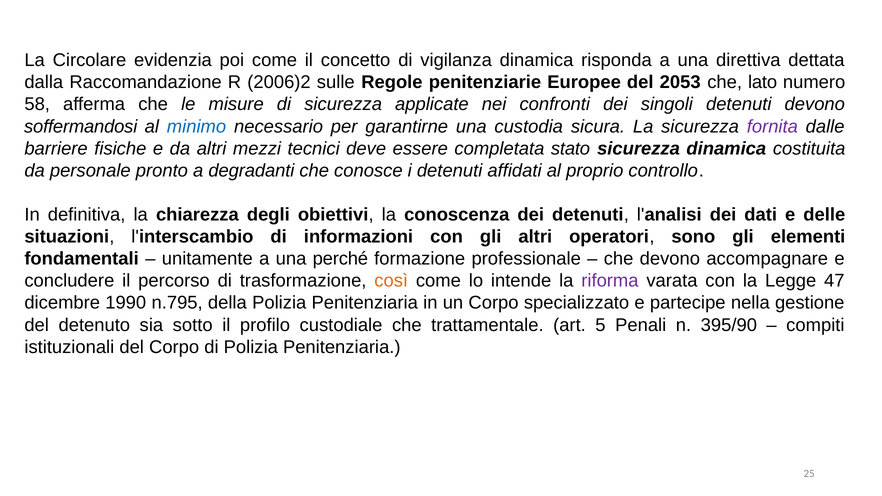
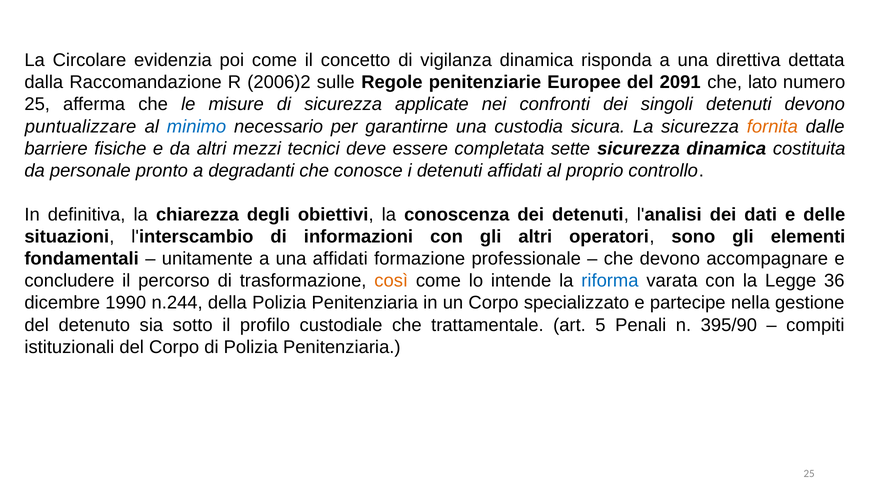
2053: 2053 -> 2091 (680, 82)
58: 58 -> 25 (37, 104)
soffermandosi: soffermandosi -> puntualizzare (81, 126)
fornita colour: purple -> orange (772, 126)
stato: stato -> sette (571, 149)
una perché: perché -> affidati (340, 259)
riforma colour: purple -> blue (610, 281)
47: 47 -> 36 (834, 281)
n.795: n.795 -> n.244 (177, 303)
